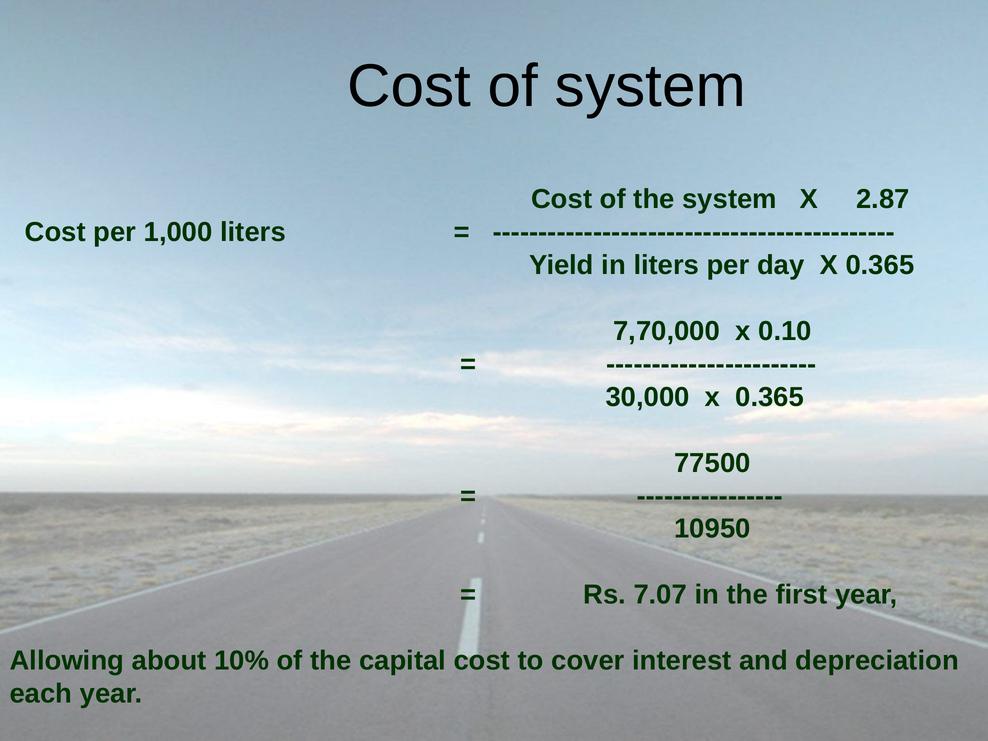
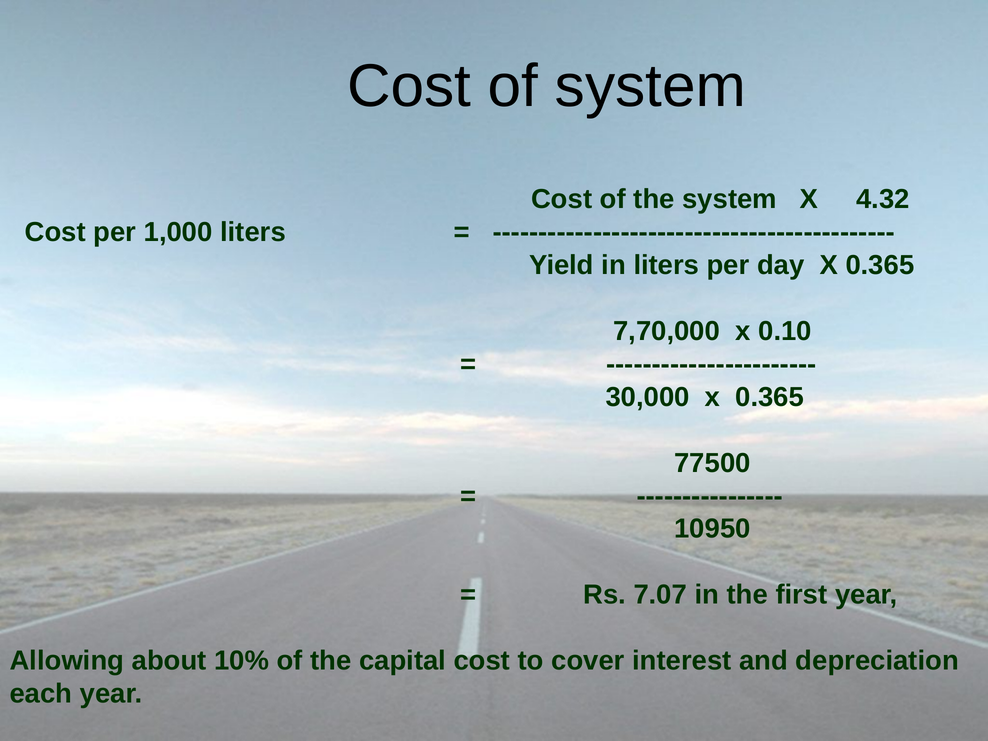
2.87: 2.87 -> 4.32 (883, 199)
